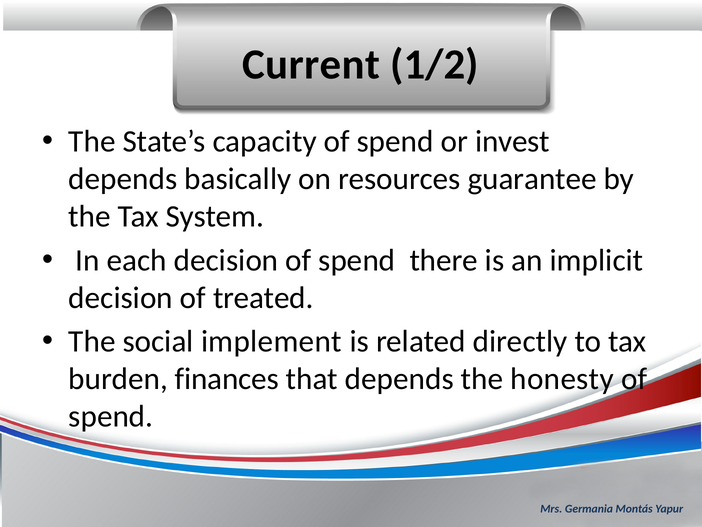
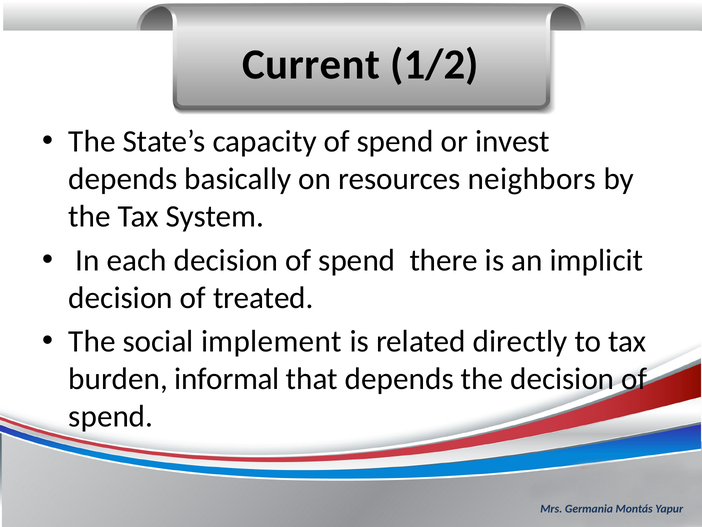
guarantee: guarantee -> neighbors (532, 179)
finances: finances -> informal (227, 379)
the honesty: honesty -> decision (562, 379)
